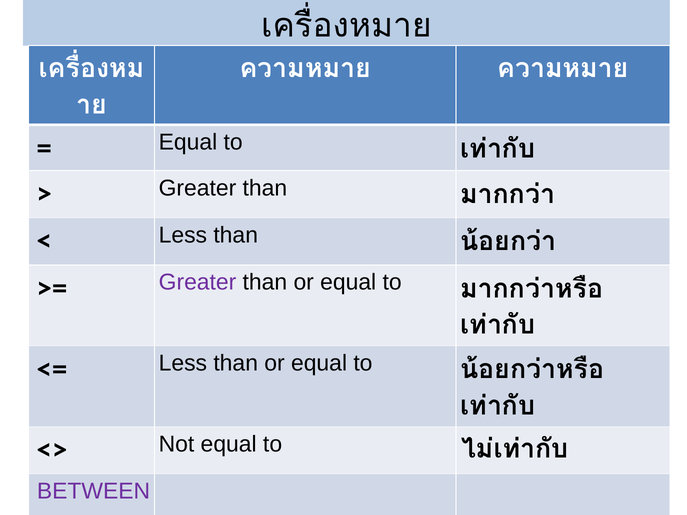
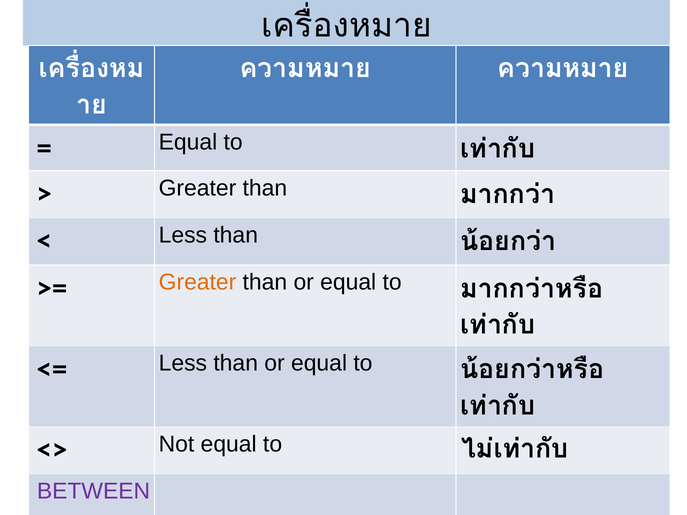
Greater colour: purple -> orange (198, 282)
